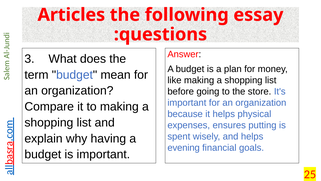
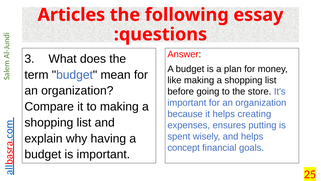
physical: physical -> creating (254, 114)
evening: evening -> concept (184, 147)
